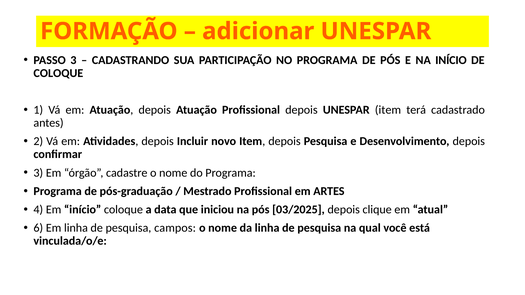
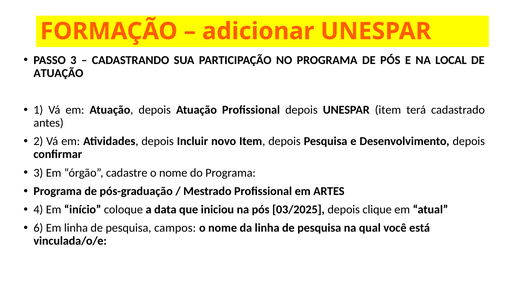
NA INÍCIO: INÍCIO -> LOCAL (451, 60)
COLOQUE: COLOQUE -> ATUAÇÃO (58, 73)
